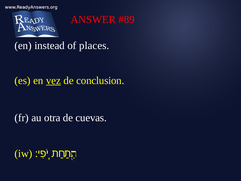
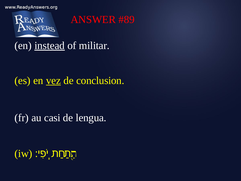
instead underline: none -> present (50, 46)
places: places -> militar (94, 46)
otra: otra -> casi (52, 118)
cuevas: cuevas -> lengua (91, 118)
